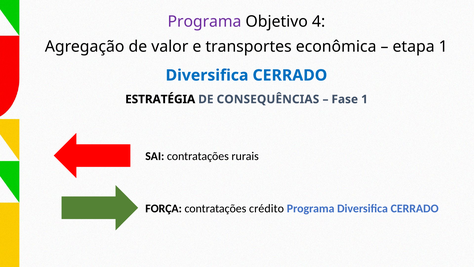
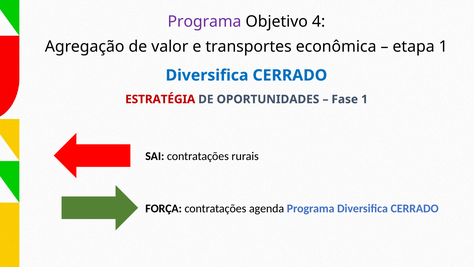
ESTRATÉGIA colour: black -> red (160, 99)
CONSEQUÊNCIAS: CONSEQUÊNCIAS -> OPORTUNIDADES (268, 99)
crédito: crédito -> agenda (267, 208)
